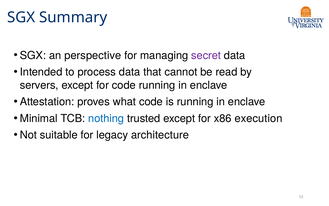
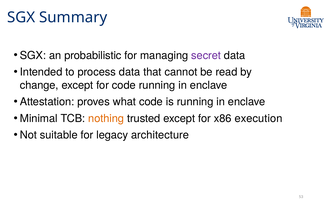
perspective: perspective -> probabilistic (93, 55)
servers: servers -> change (39, 85)
nothing colour: blue -> orange (106, 118)
